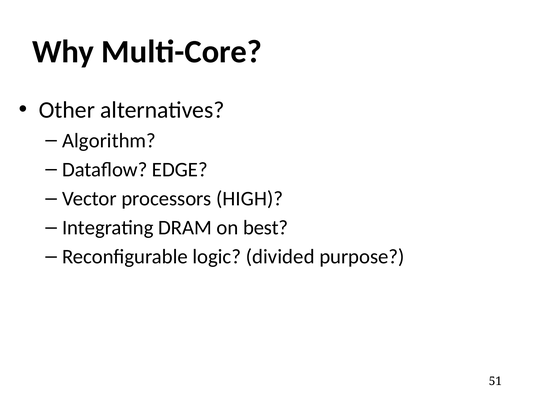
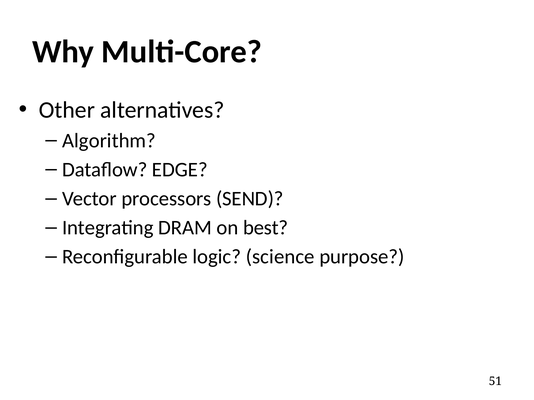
HIGH: HIGH -> SEND (250, 199)
divided: divided -> science (280, 257)
